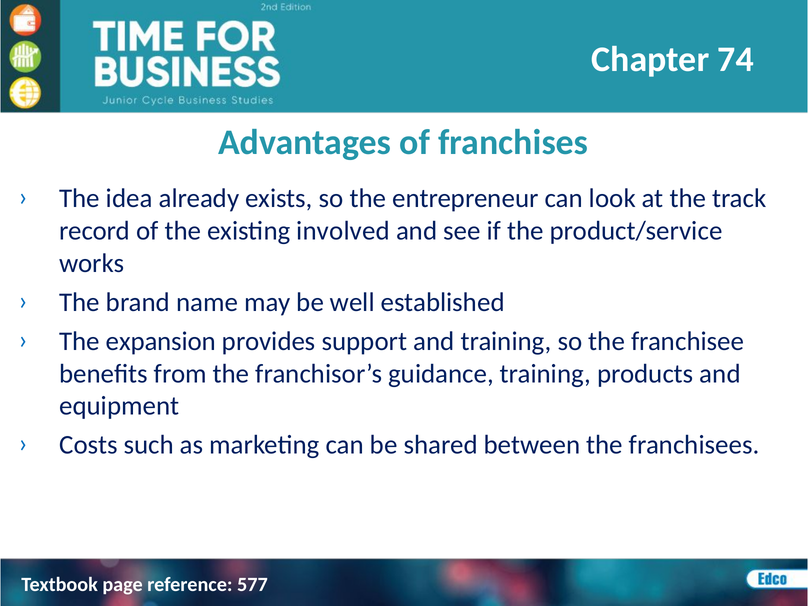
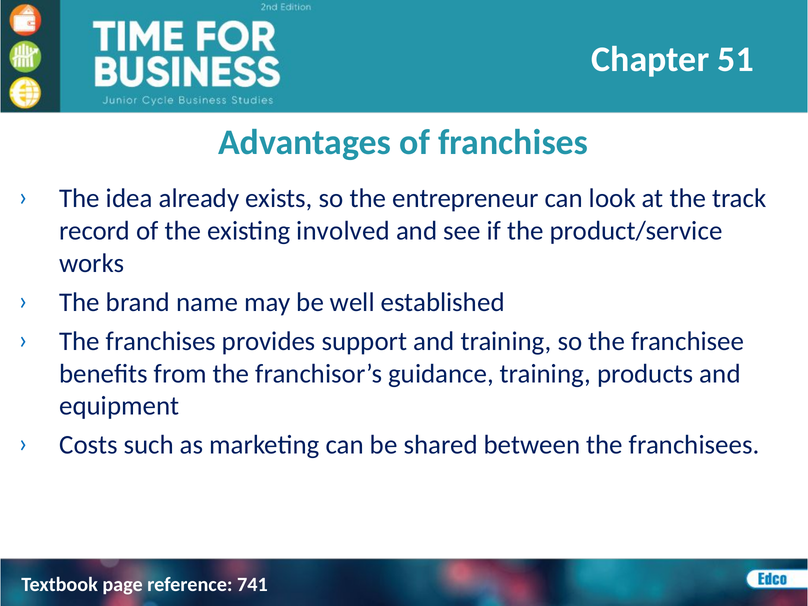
74: 74 -> 51 (736, 59)
The expansion: expansion -> franchises (161, 341)
577: 577 -> 741 (252, 585)
